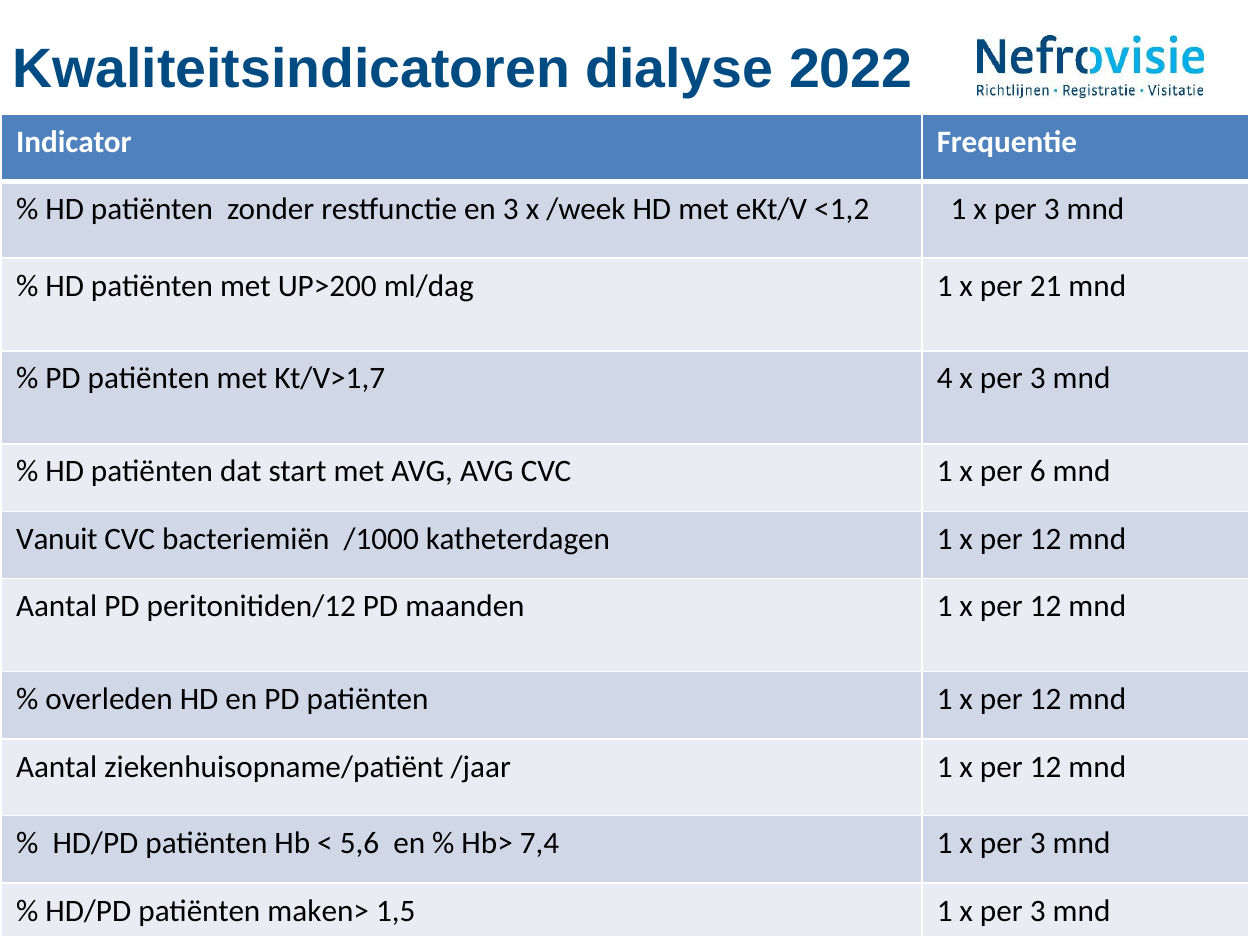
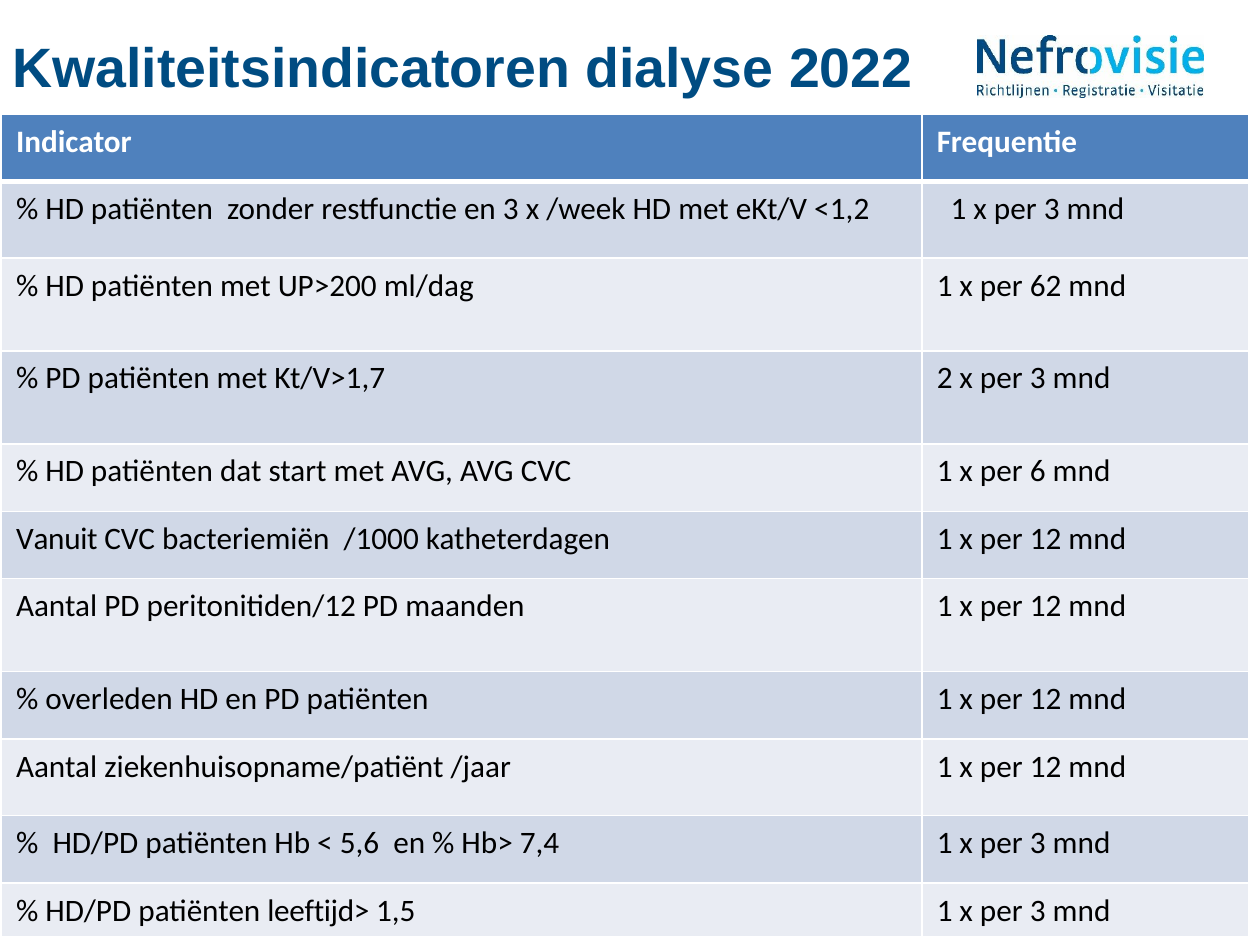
21: 21 -> 62 (1046, 286)
4: 4 -> 2 (945, 379)
maken>: maken> -> leeftijd> (318, 911)
